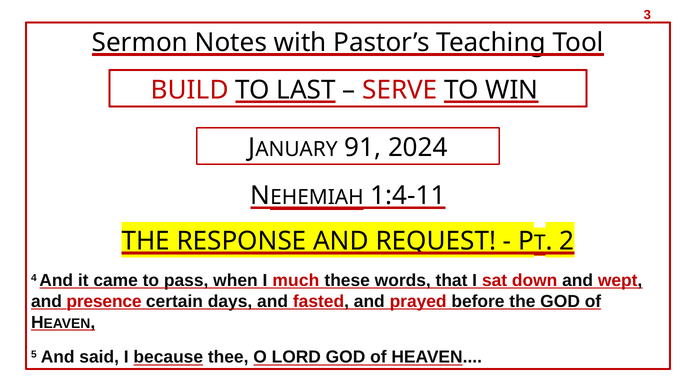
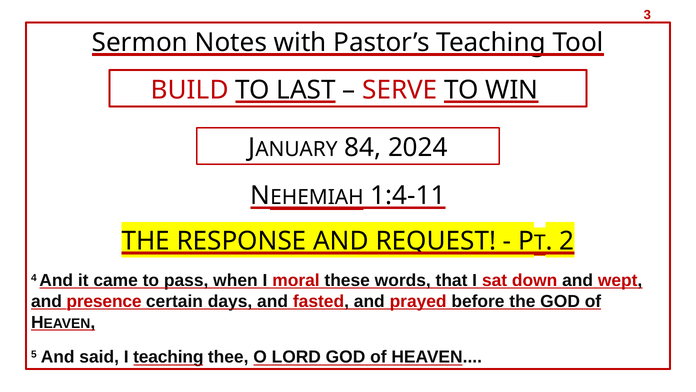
91: 91 -> 84 (363, 148)
much: much -> moral (296, 280)
I because: because -> teaching (168, 357)
